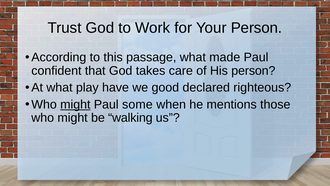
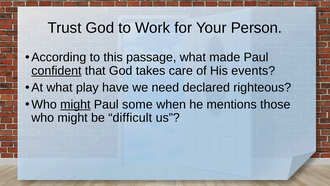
confident underline: none -> present (56, 71)
His person: person -> events (253, 71)
good: good -> need (165, 87)
walking: walking -> difficult (130, 118)
